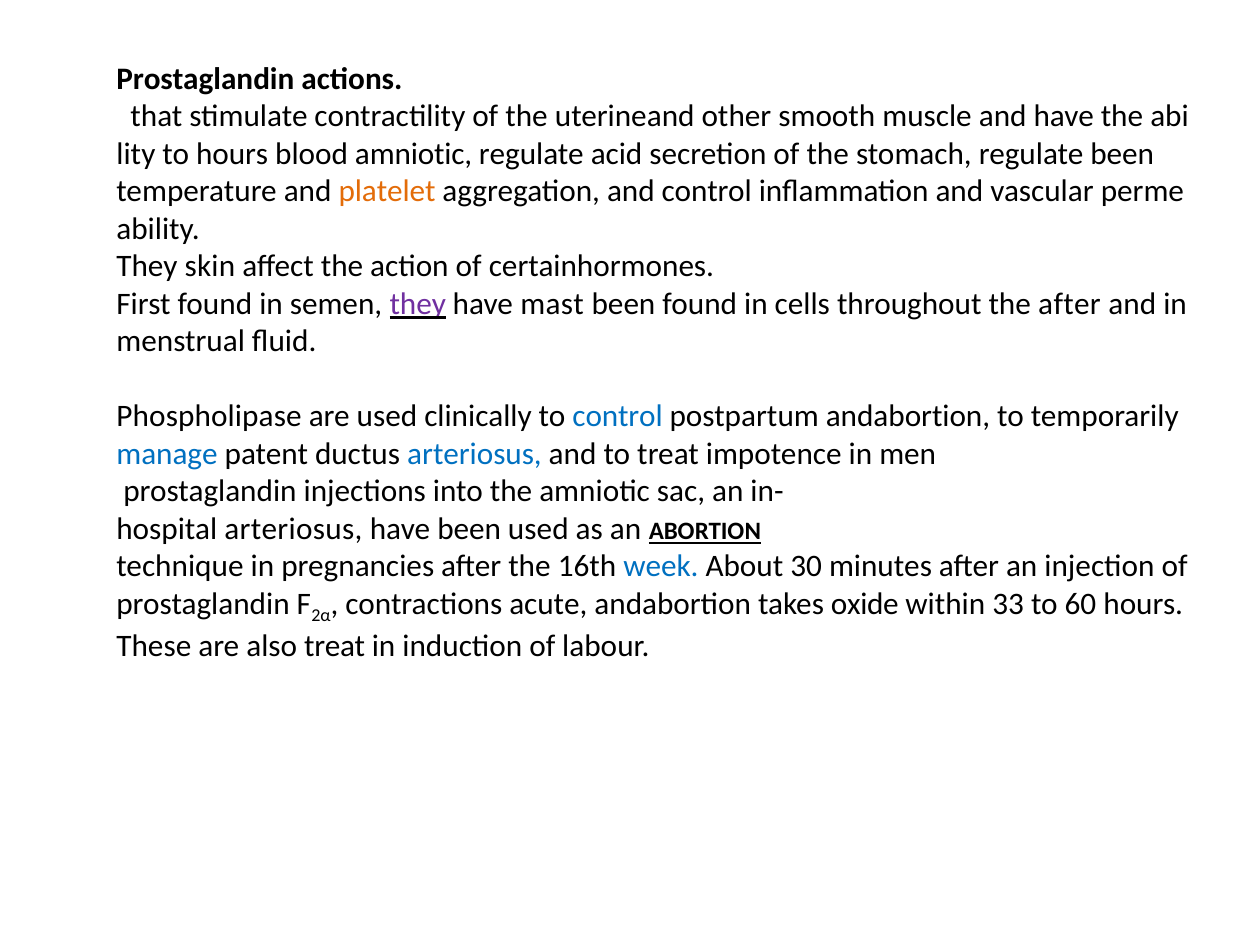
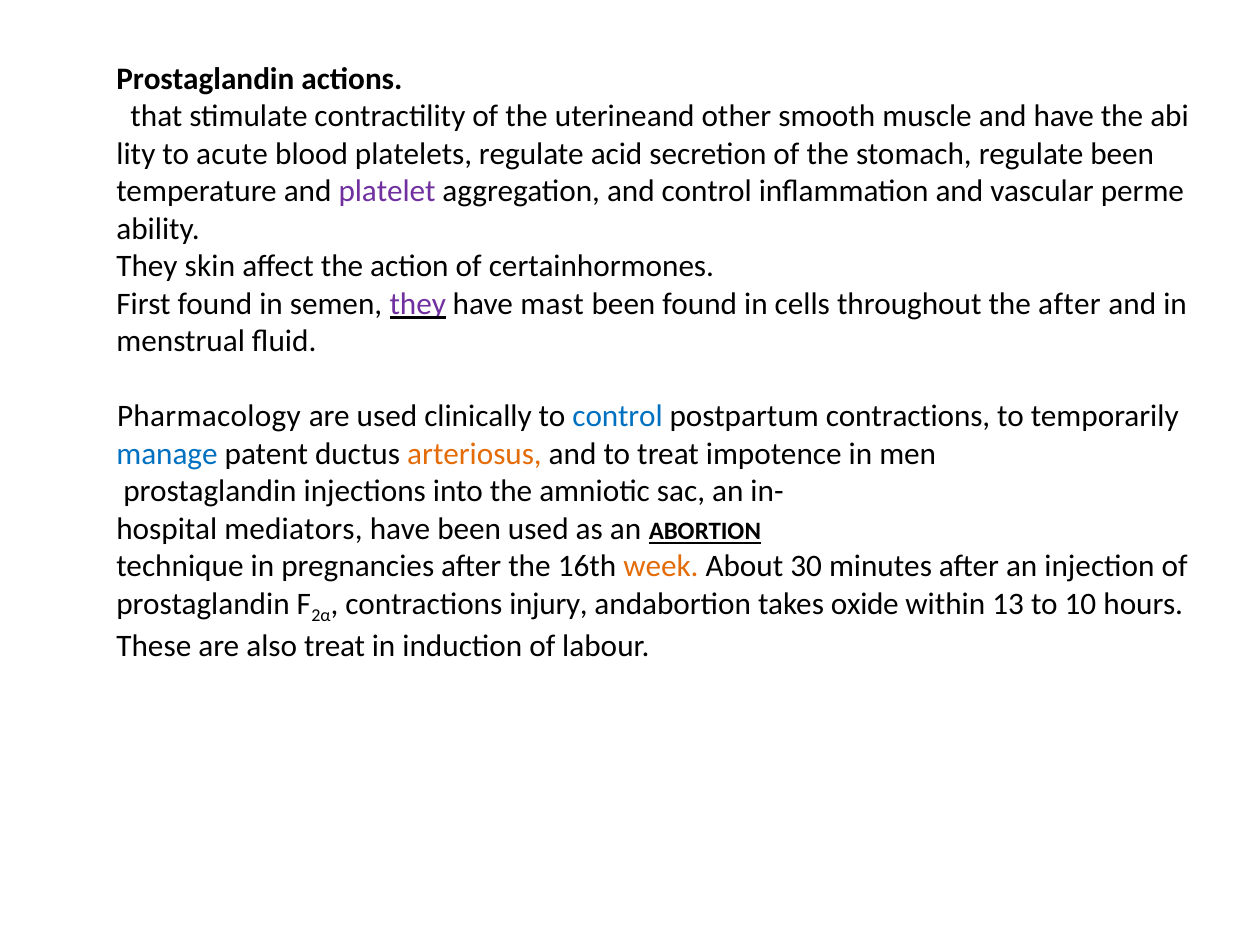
to hours: hours -> acute (232, 154)
blood amniotic: amniotic -> platelets (414, 154)
platelet colour: orange -> purple (387, 192)
Phospholipase: Phospholipase -> Pharmacology (209, 417)
postpartum andabortion: andabortion -> contractions (908, 417)
arteriosus colour: blue -> orange (475, 454)
arteriosus: arteriosus -> mediators (293, 529)
week colour: blue -> orange (661, 567)
acute: acute -> injury (548, 604)
33: 33 -> 13 (1008, 604)
60: 60 -> 10 (1080, 604)
